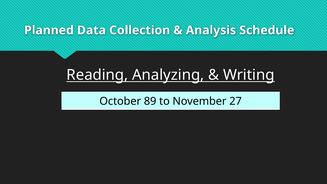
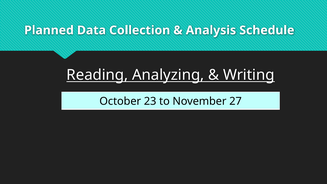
89: 89 -> 23 (150, 101)
